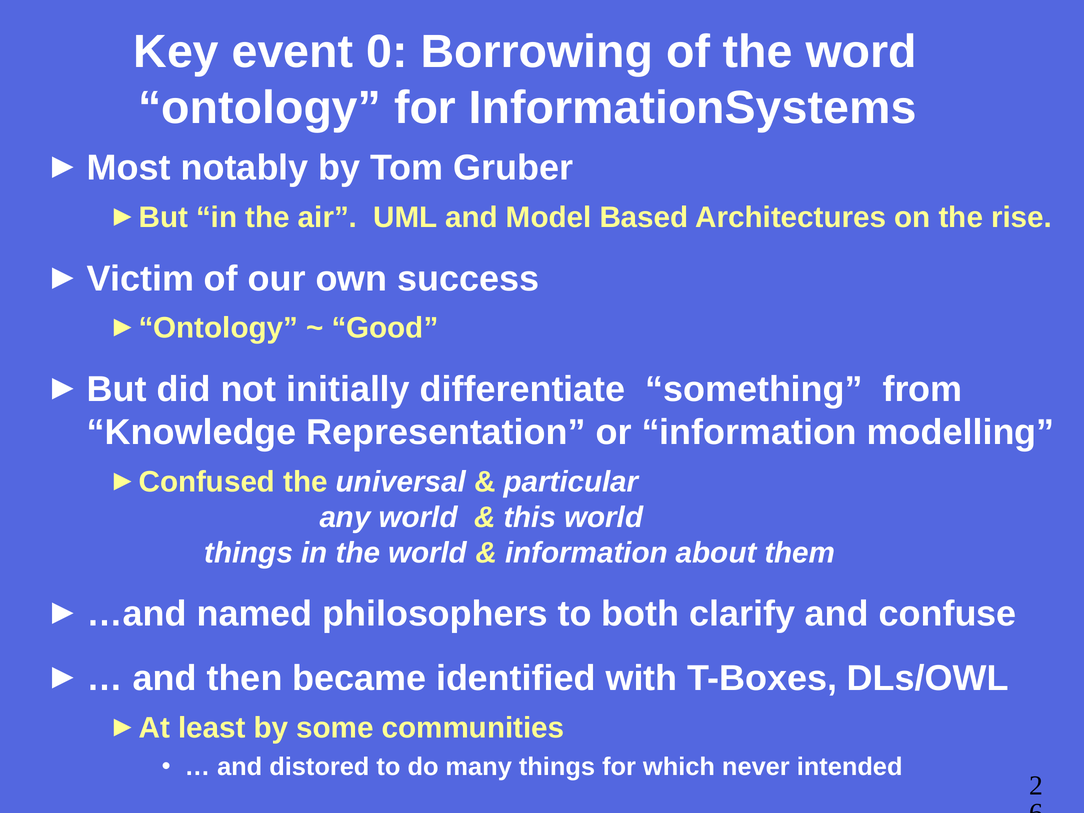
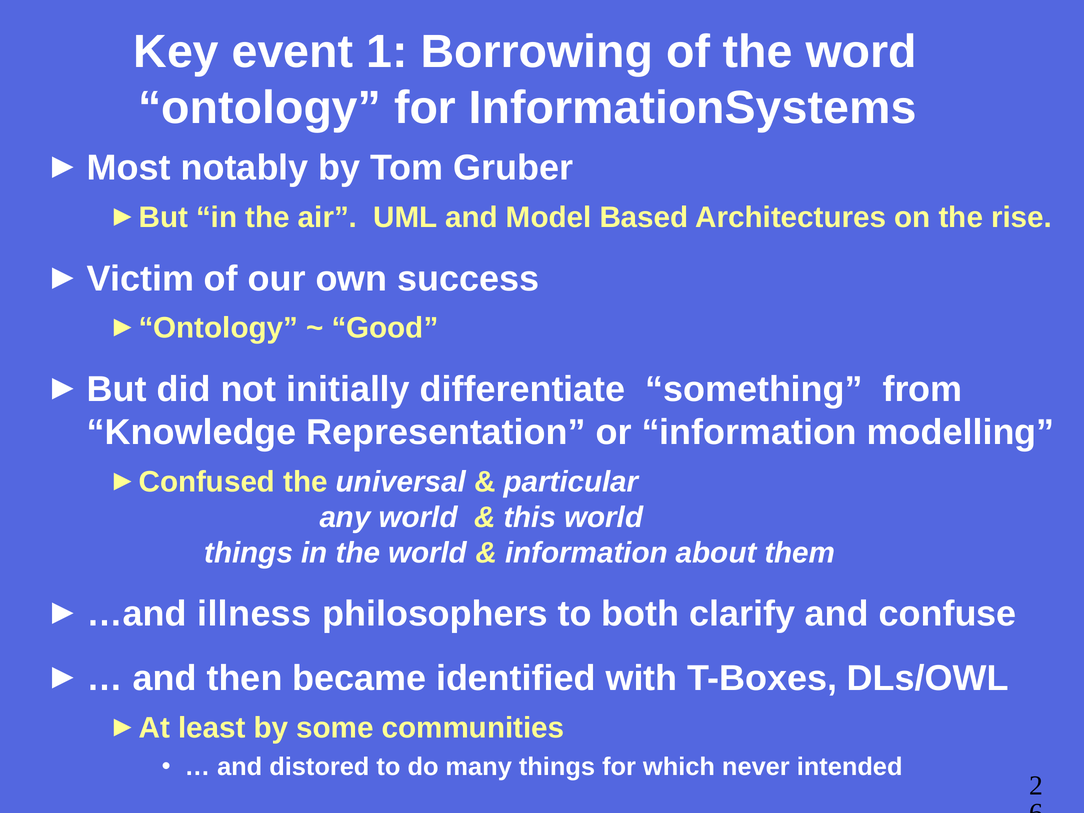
0: 0 -> 1 (387, 52)
named: named -> illness (254, 614)
